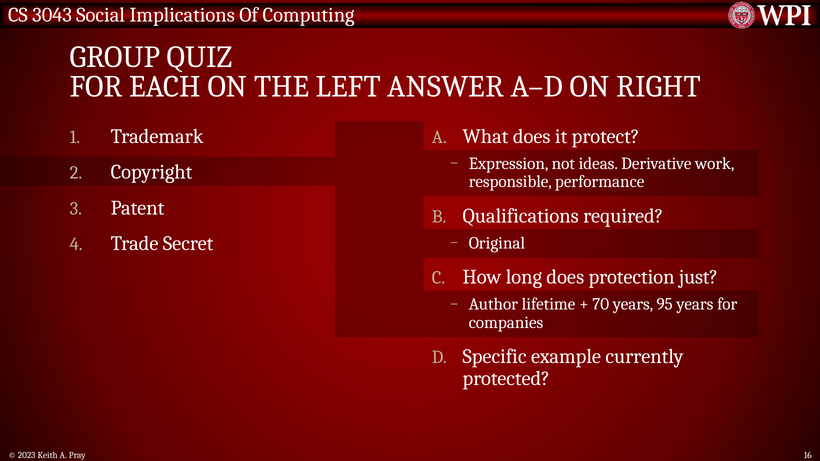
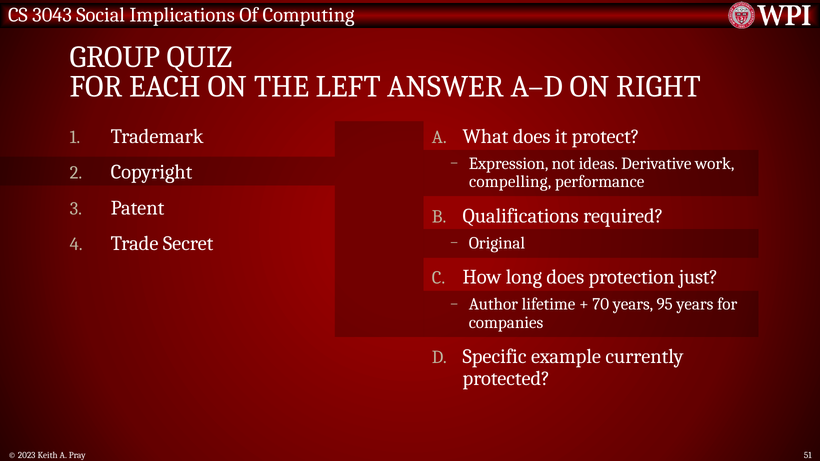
responsible: responsible -> compelling (510, 182)
16: 16 -> 51 (808, 455)
